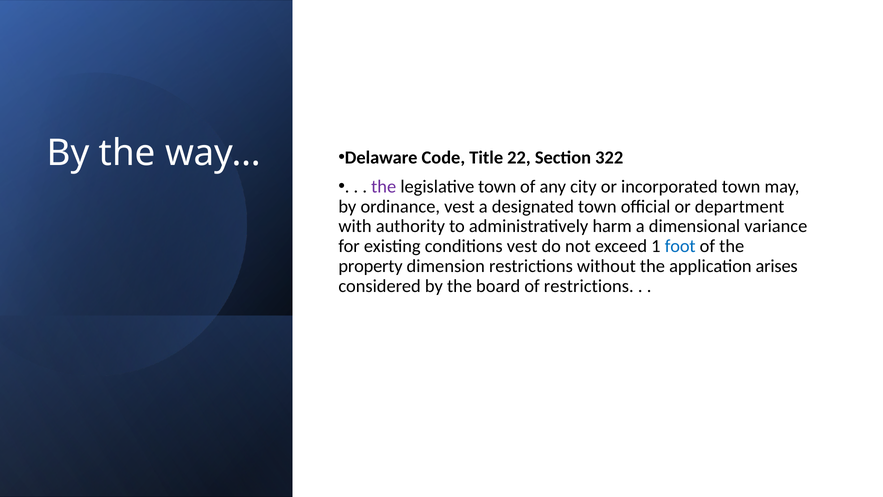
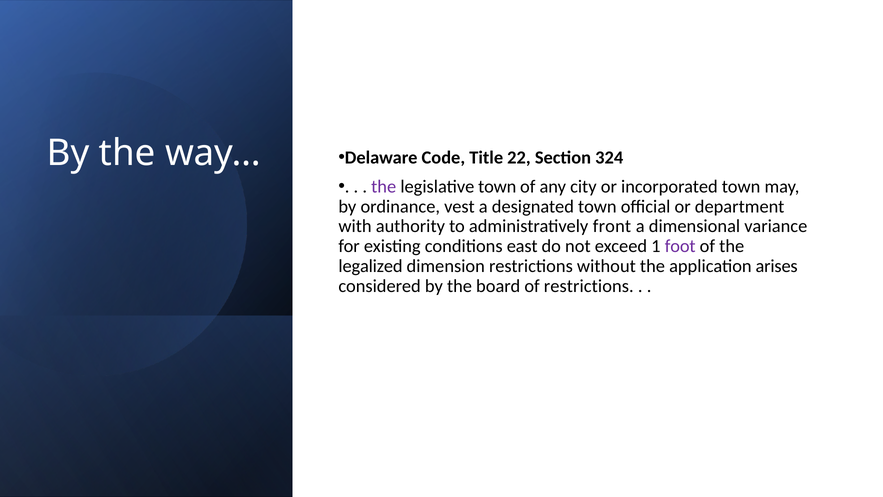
322: 322 -> 324 (609, 157)
harm: harm -> front (612, 226)
conditions vest: vest -> east (522, 246)
foot colour: blue -> purple (680, 246)
property: property -> legalized (371, 266)
